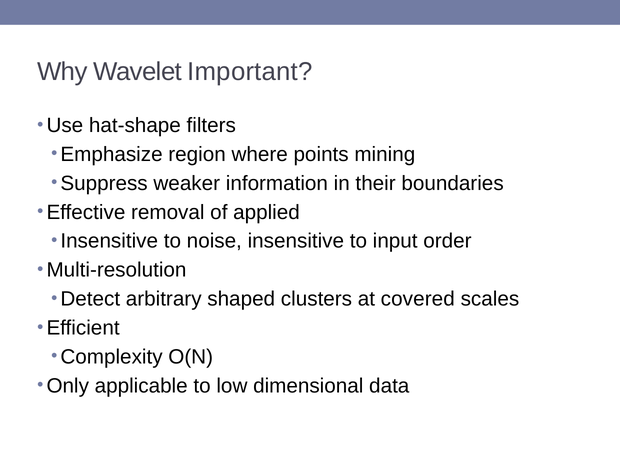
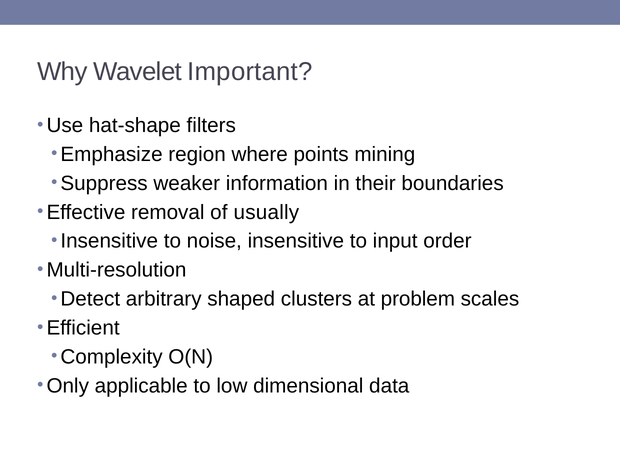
applied: applied -> usually (266, 212)
covered: covered -> problem (418, 299)
